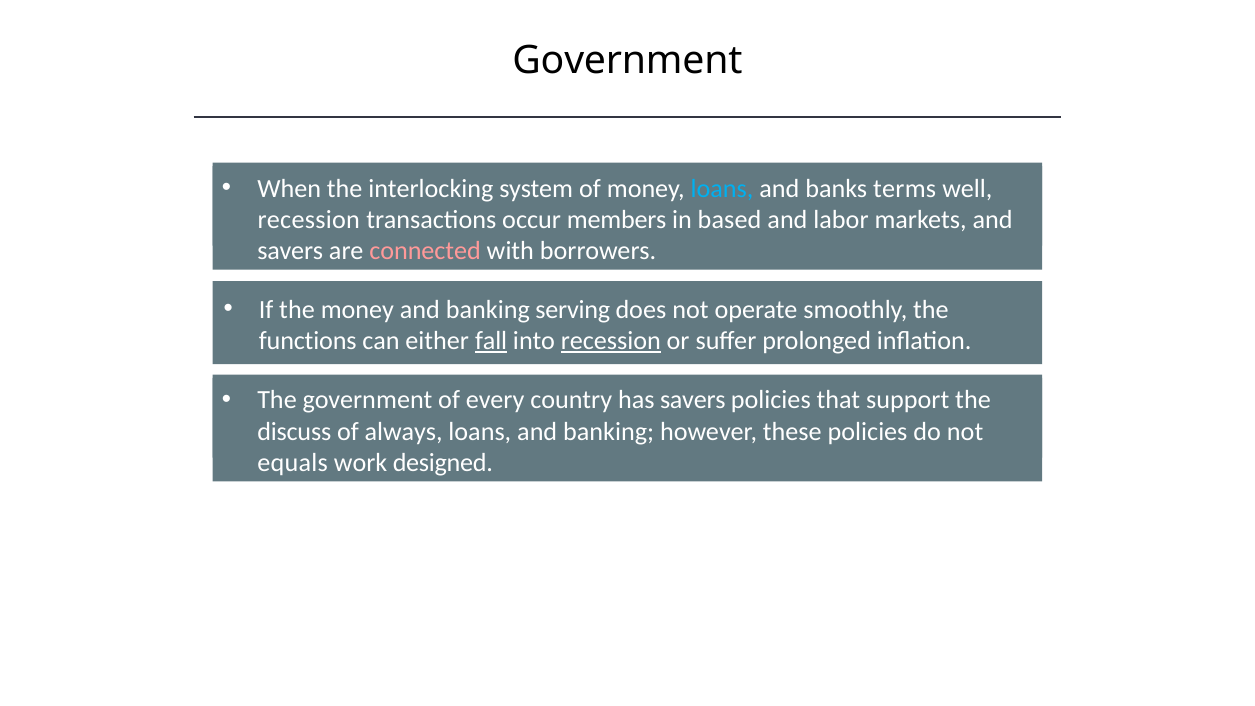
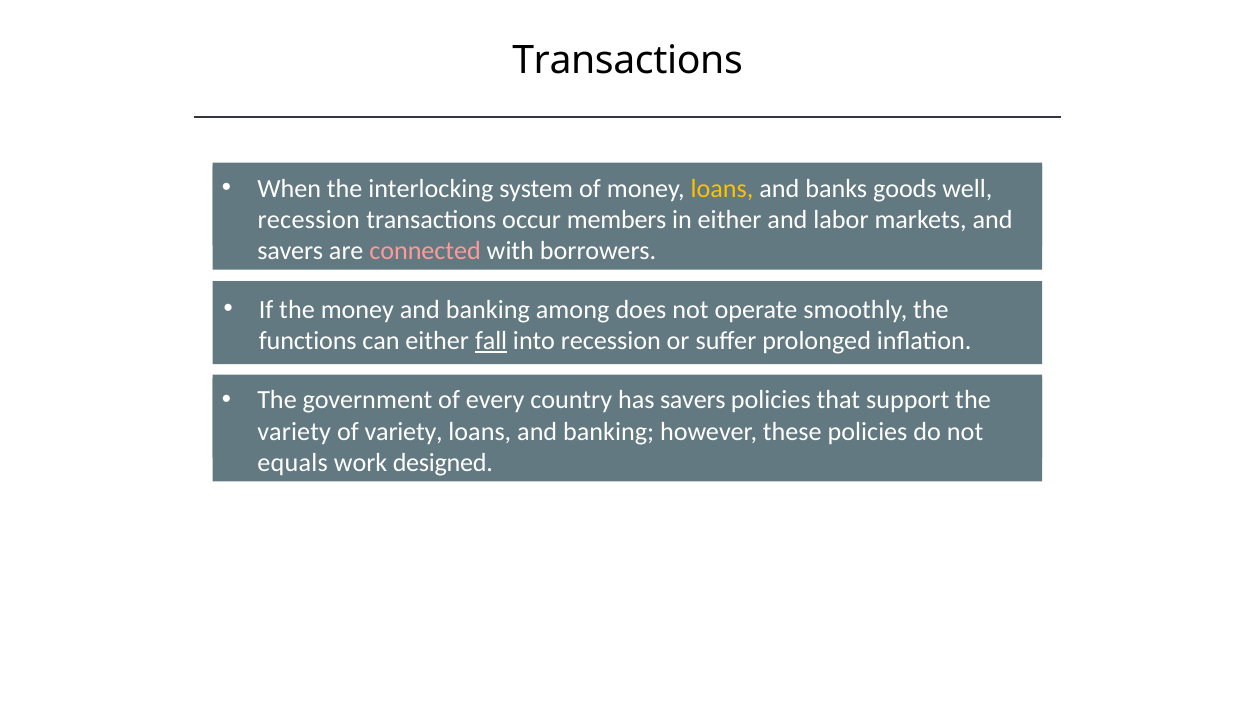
Government: Government -> Transactions (628, 61)
loans colour: light blue -> yellow (722, 188)
terms: terms -> goods (905, 188)
in based: based -> either (730, 220)
serving: serving -> among (573, 309)
recession underline: present -> none (611, 341)
discuss: discuss -> variety (294, 431)
of always: always -> variety (404, 431)
